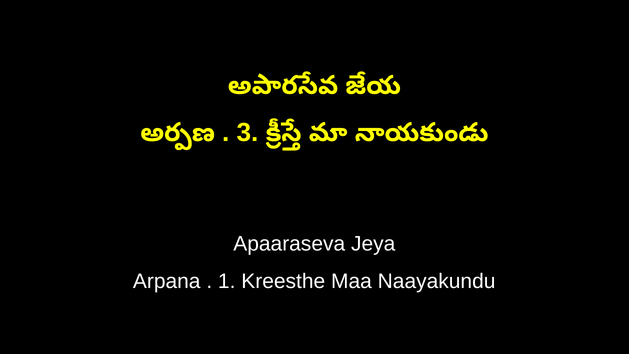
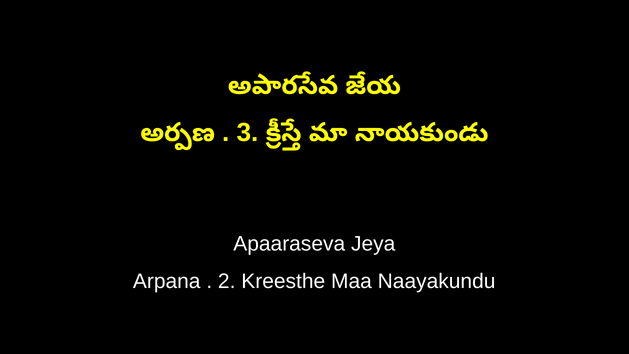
1: 1 -> 2 (227, 281)
